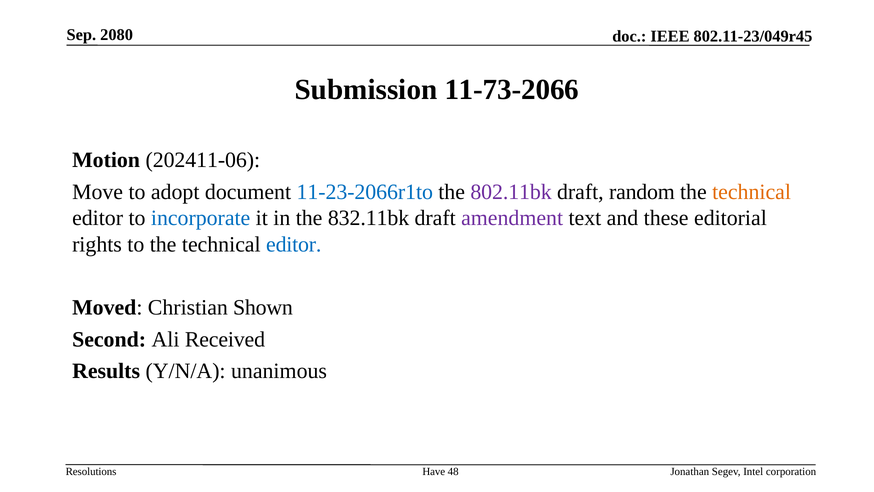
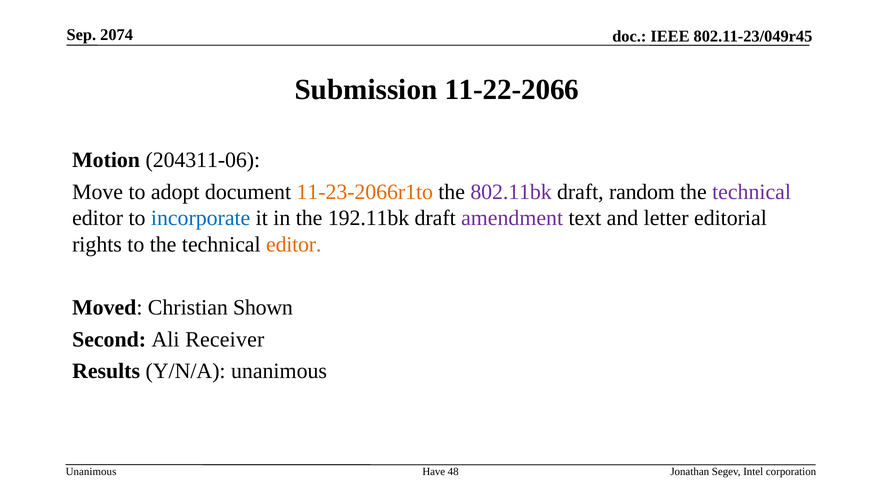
2080: 2080 -> 2074 (117, 35)
11-73-2066: 11-73-2066 -> 11-22-2066 (512, 89)
202411-06: 202411-06 -> 204311-06 (203, 160)
11-23-2066r1to colour: blue -> orange (365, 192)
technical colour: orange -> purple (752, 192)
832.11bk: 832.11bk -> 192.11bk (369, 218)
these: these -> letter (666, 218)
editor colour: blue -> orange (294, 244)
Received: Received -> Receiver (225, 339)
Resolutions: Resolutions -> Unanimous (91, 471)
